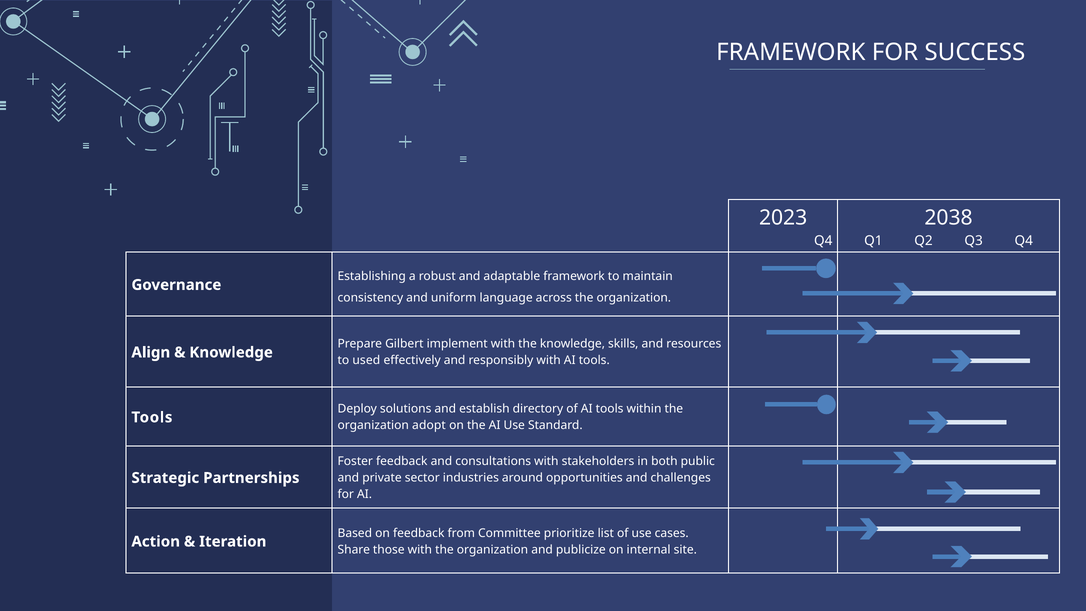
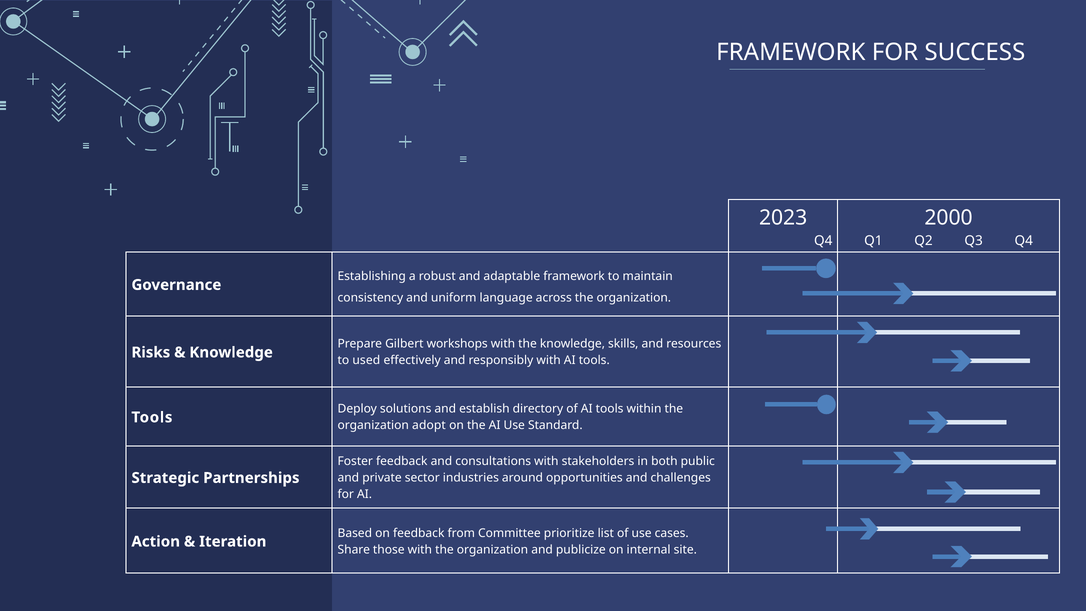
2038: 2038 -> 2000 (949, 218)
implement: implement -> workshops (457, 344)
Align: Align -> Risks (151, 352)
